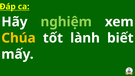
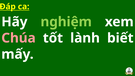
Chúa colour: yellow -> pink (19, 38)
